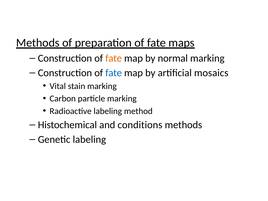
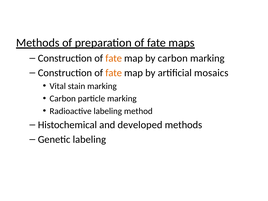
by normal: normal -> carbon (173, 58)
fate colour: blue -> orange (114, 73)
conditions: conditions -> developed (140, 125)
